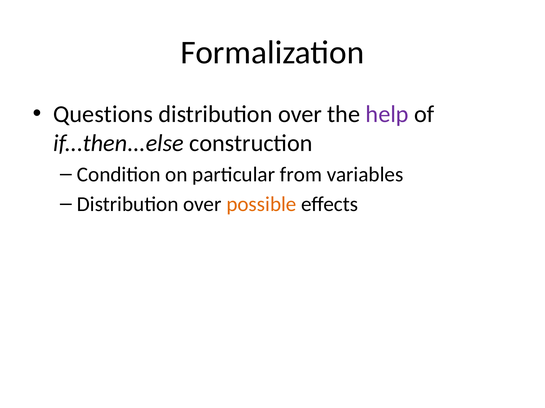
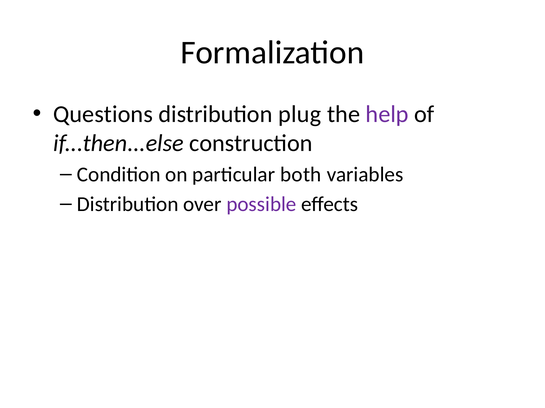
over: over -> plug (300, 114)
from: from -> both (301, 175)
possible colour: orange -> purple (261, 204)
